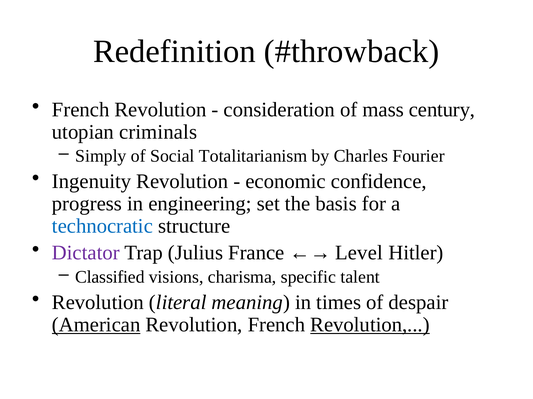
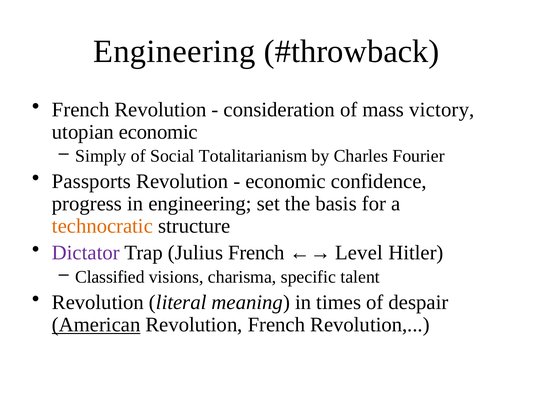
Redefinition: Redefinition -> Engineering (174, 52)
century: century -> victory (442, 110)
utopian criminals: criminals -> economic (158, 132)
Ingenuity: Ingenuity -> Passports (92, 182)
technocratic colour: blue -> orange (102, 227)
Julius France: France -> French (256, 253)
Revolution underline: present -> none (370, 325)
